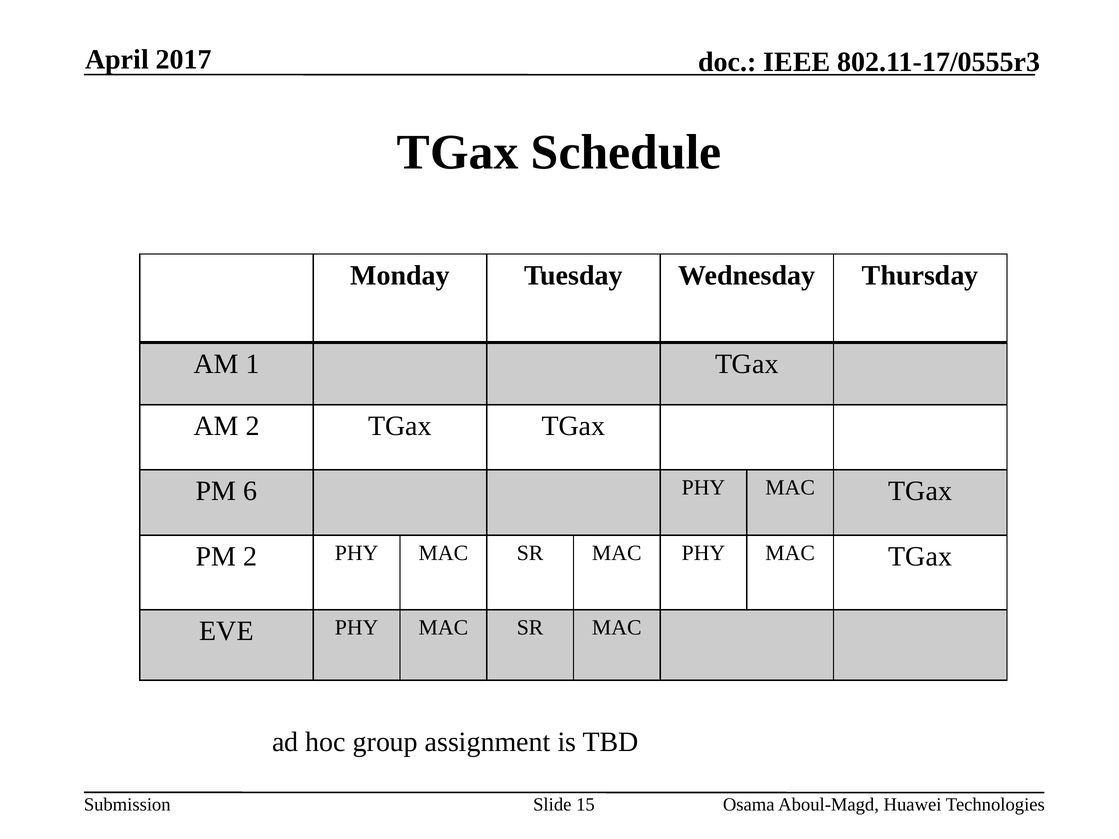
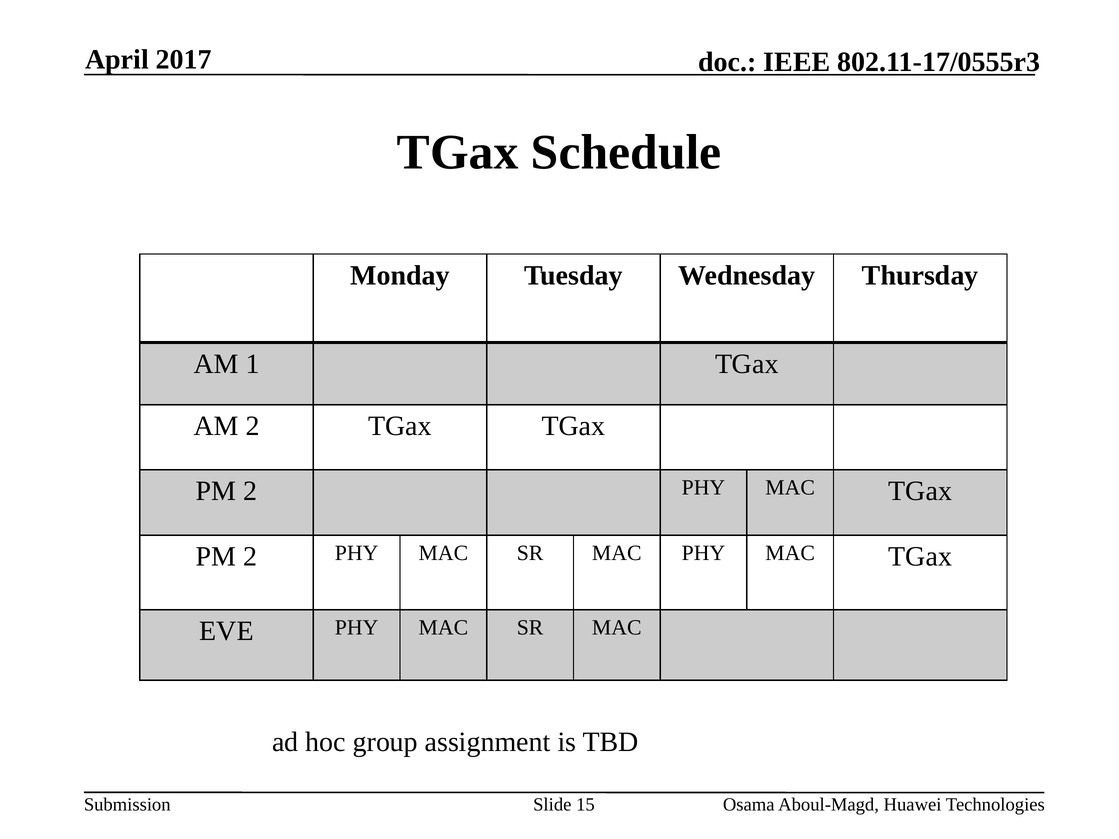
6: 6 -> 2 (250, 491)
